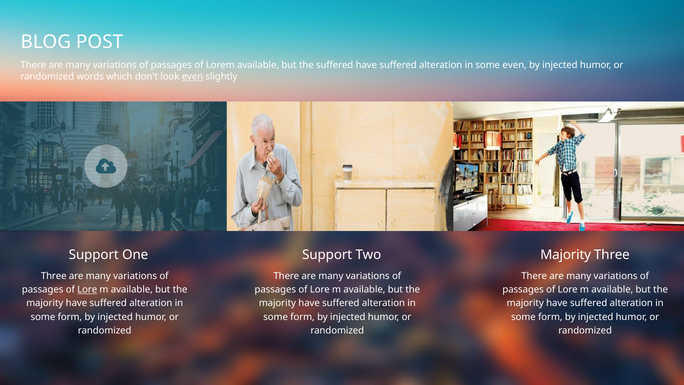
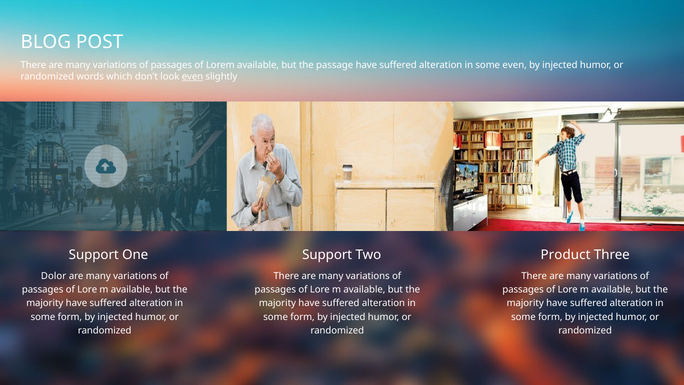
the suffered: suffered -> passage (335, 65)
Majority: Majority -> Product (566, 255)
Three: Three -> Dolor (54, 276)
Lore underline: present -> none (87, 289)
